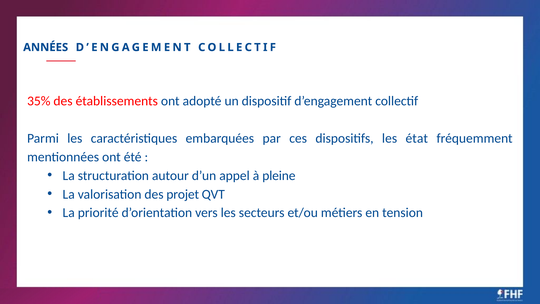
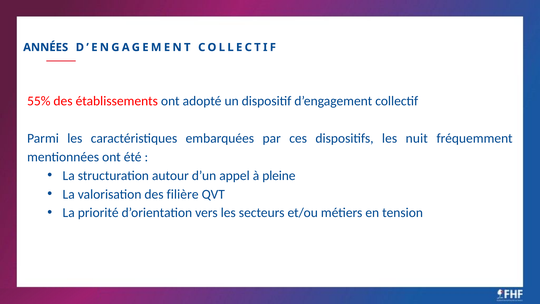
35%: 35% -> 55% (39, 101)
état: état -> nuit (417, 138)
projet: projet -> filière (183, 194)
